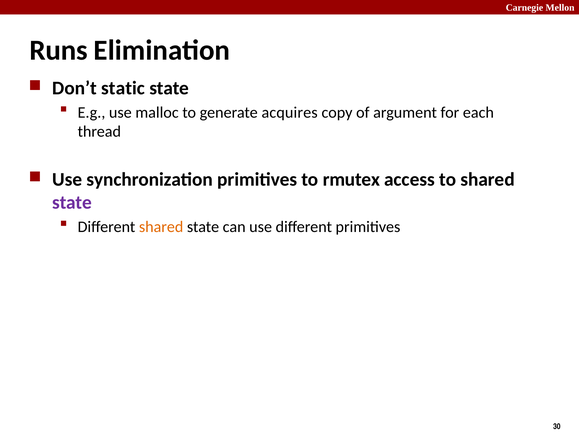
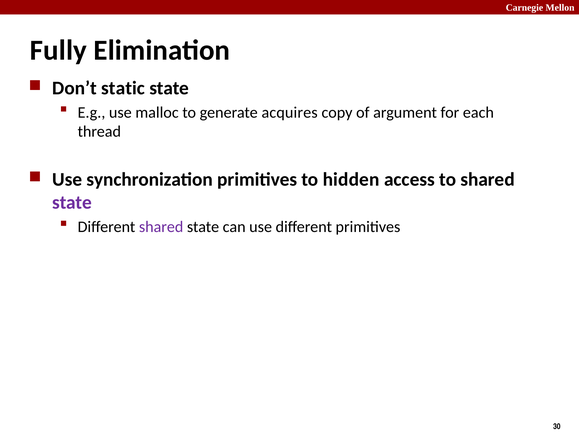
Runs: Runs -> Fully (58, 50)
rmutex: rmutex -> hidden (351, 180)
shared colour: orange -> purple (161, 227)
